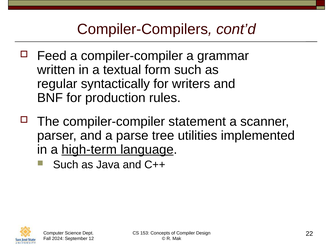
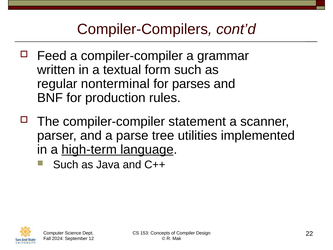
syntactically: syntactically -> nonterminal (115, 84)
writers: writers -> parses (191, 84)
